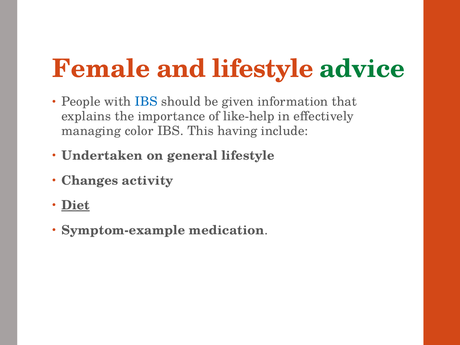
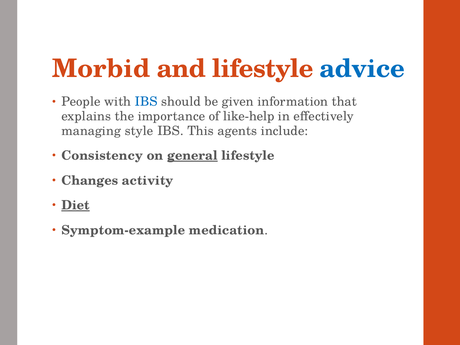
Female: Female -> Morbid (101, 69)
advice colour: green -> blue (362, 69)
color: color -> style (139, 131)
having: having -> agents (237, 131)
Undertaken: Undertaken -> Consistency (102, 156)
general underline: none -> present (192, 156)
